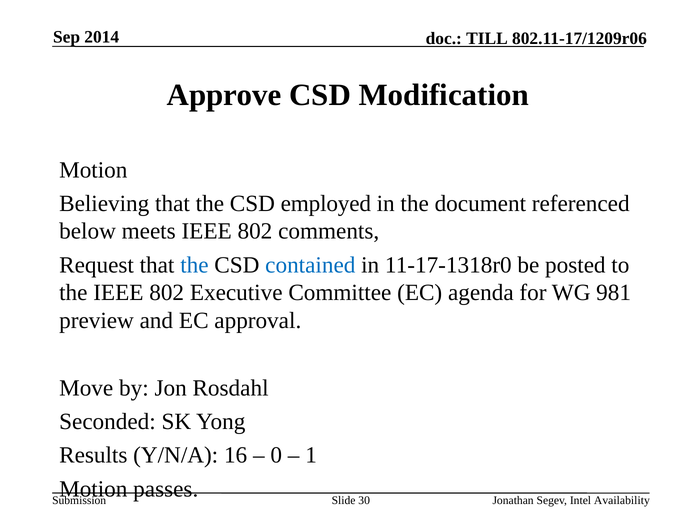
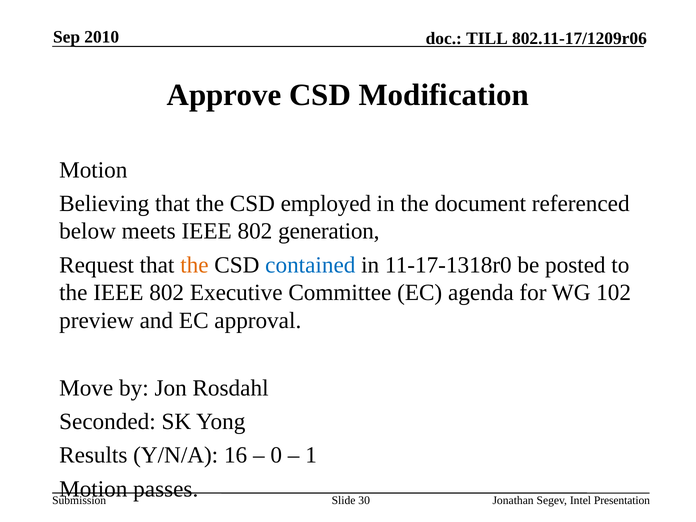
2014: 2014 -> 2010 (102, 37)
comments: comments -> generation (329, 231)
the colour: blue -> orange (194, 265)
981: 981 -> 102 (614, 293)
Availability: Availability -> Presentation (622, 501)
